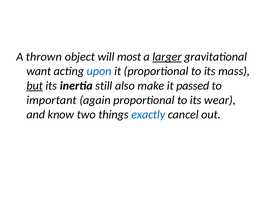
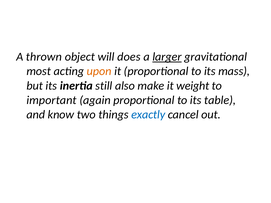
most: most -> does (129, 57)
want: want -> most (39, 71)
upon colour: blue -> orange (99, 71)
but underline: present -> none (35, 86)
passed: passed -> weight (193, 86)
wear: wear -> table (220, 100)
